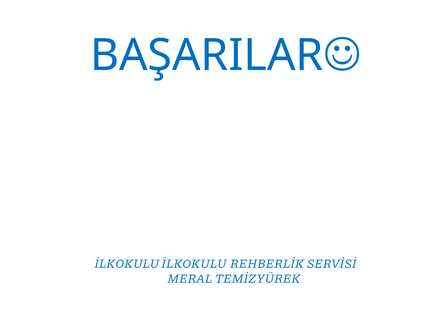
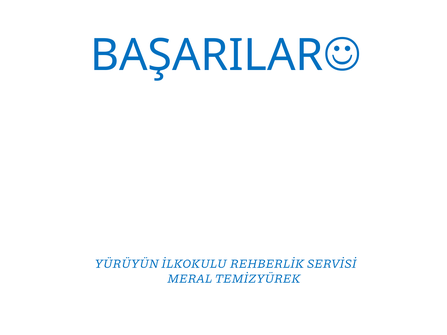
İLKOKULU: İLKOKULU -> YÜRÜYÜN (127, 264)
